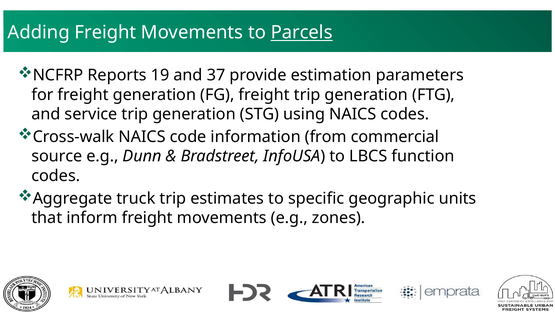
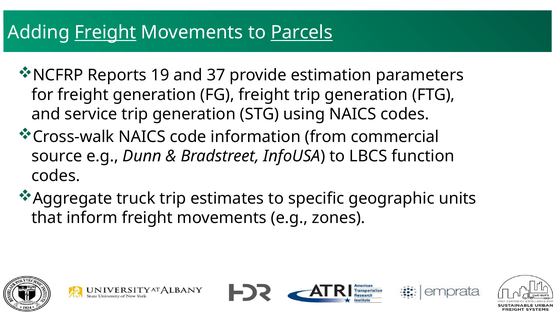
Freight underline: none -> present (105, 32)
